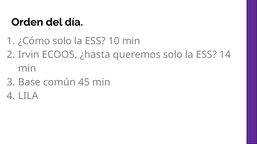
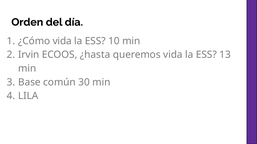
¿Cómo solo: solo -> vida (62, 41)
queremos solo: solo -> vida (173, 55)
14: 14 -> 13 (225, 55)
45: 45 -> 30 (84, 82)
